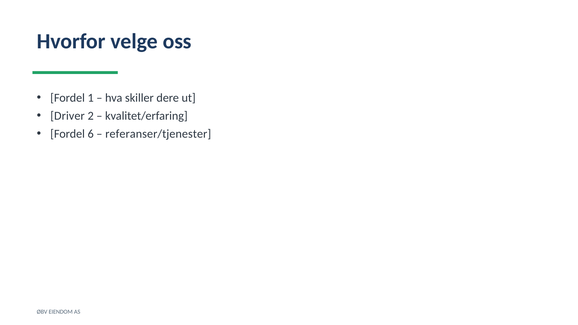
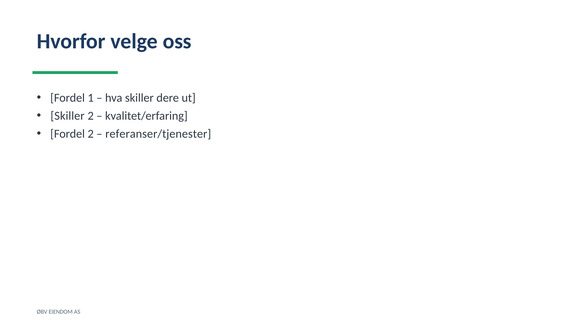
Driver: Driver -> Skiller (68, 116)
Fordel 6: 6 -> 2 (91, 134)
